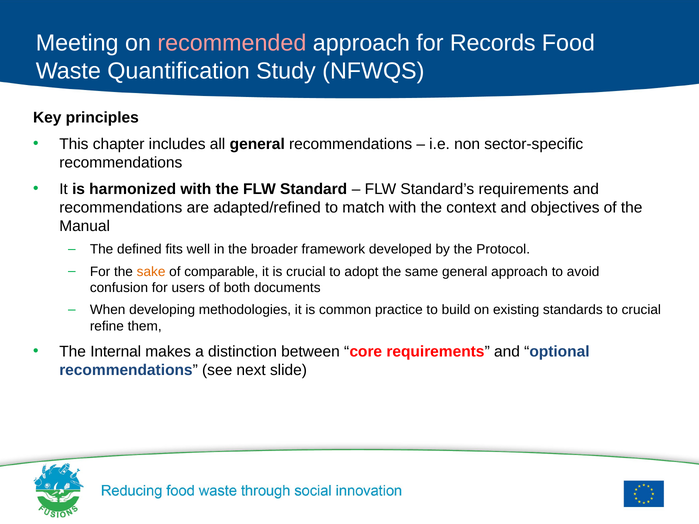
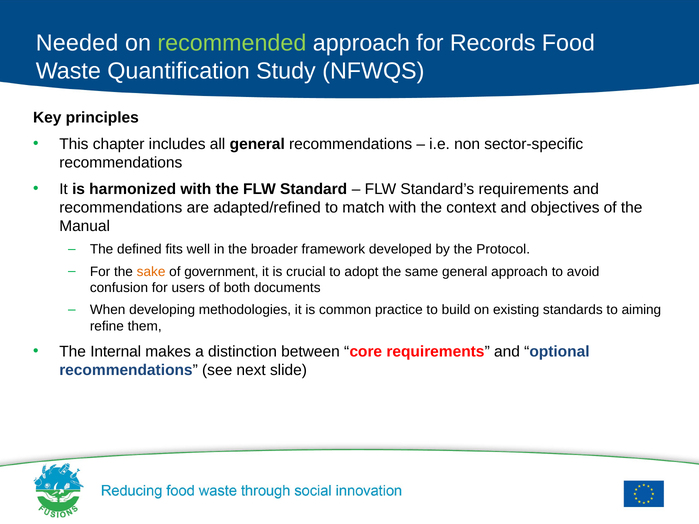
Meeting: Meeting -> Needed (77, 43)
recommended colour: pink -> light green (232, 43)
comparable: comparable -> government (221, 272)
to crucial: crucial -> aiming (641, 310)
